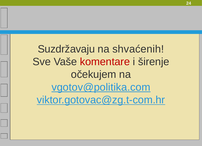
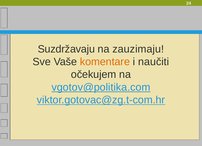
shvaćenih: shvaćenih -> zauzimaju (138, 49)
komentare colour: red -> orange (105, 62)
širenje: širenje -> naučiti (154, 62)
